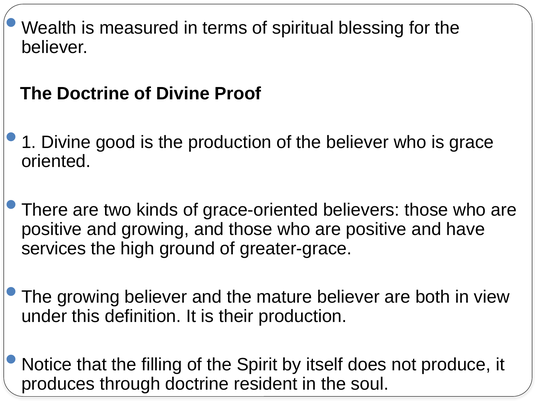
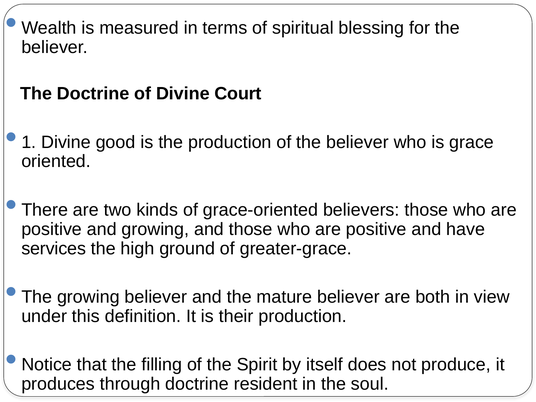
Proof: Proof -> Court (238, 94)
